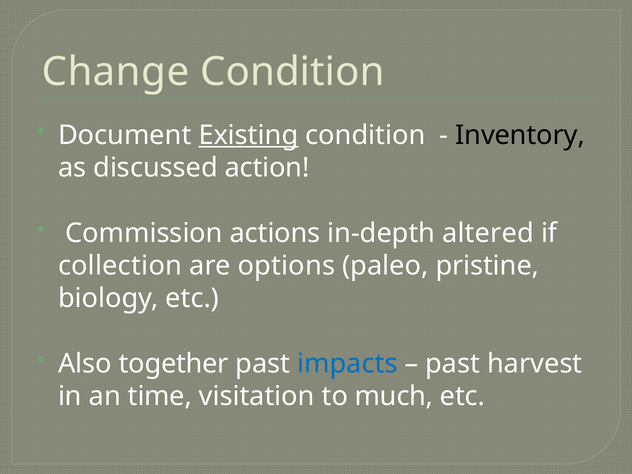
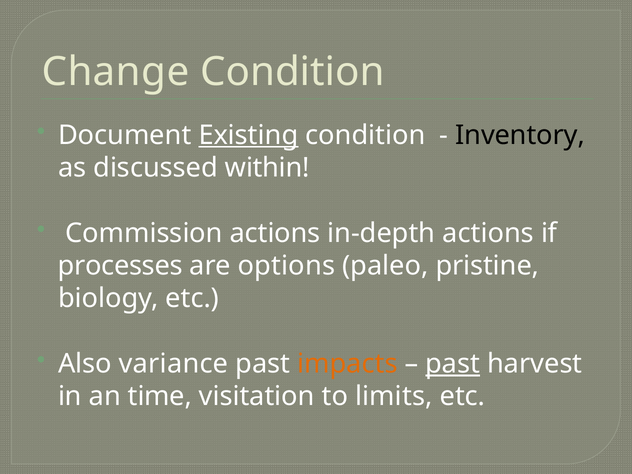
action: action -> within (267, 168)
in-depth altered: altered -> actions (488, 233)
collection: collection -> processes (120, 266)
together: together -> variance (174, 364)
impacts colour: blue -> orange (347, 364)
past underline: none -> present (453, 364)
much: much -> limits (394, 396)
